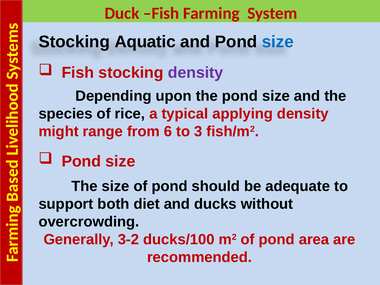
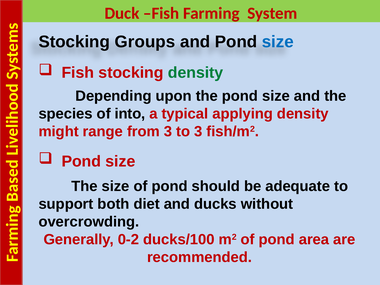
Aquatic: Aquatic -> Groups (145, 42)
density colour: purple -> green (196, 73)
rice: rice -> into (130, 114)
from 6: 6 -> 3 (168, 131)
3-2: 3-2 -> 0-2 (128, 239)
